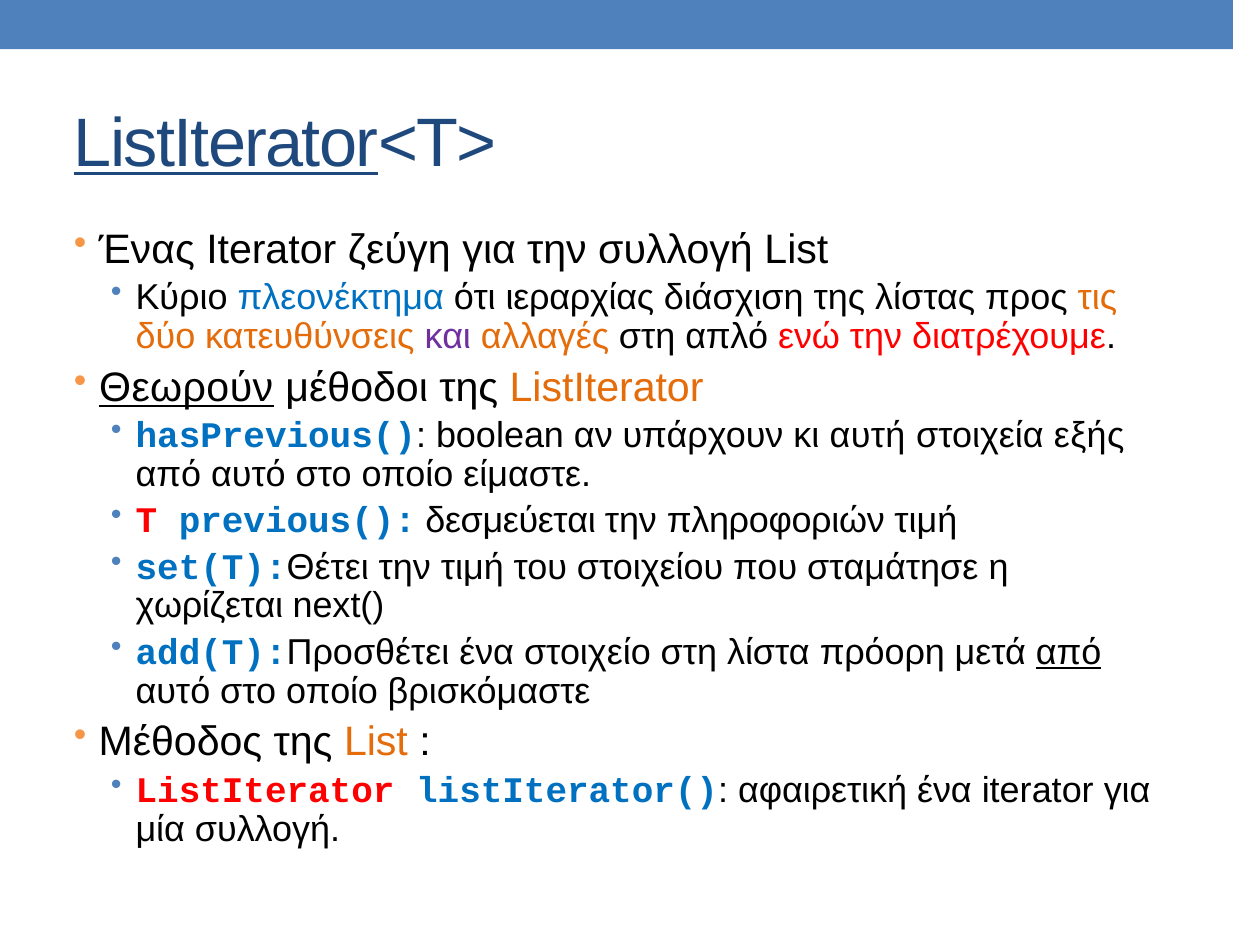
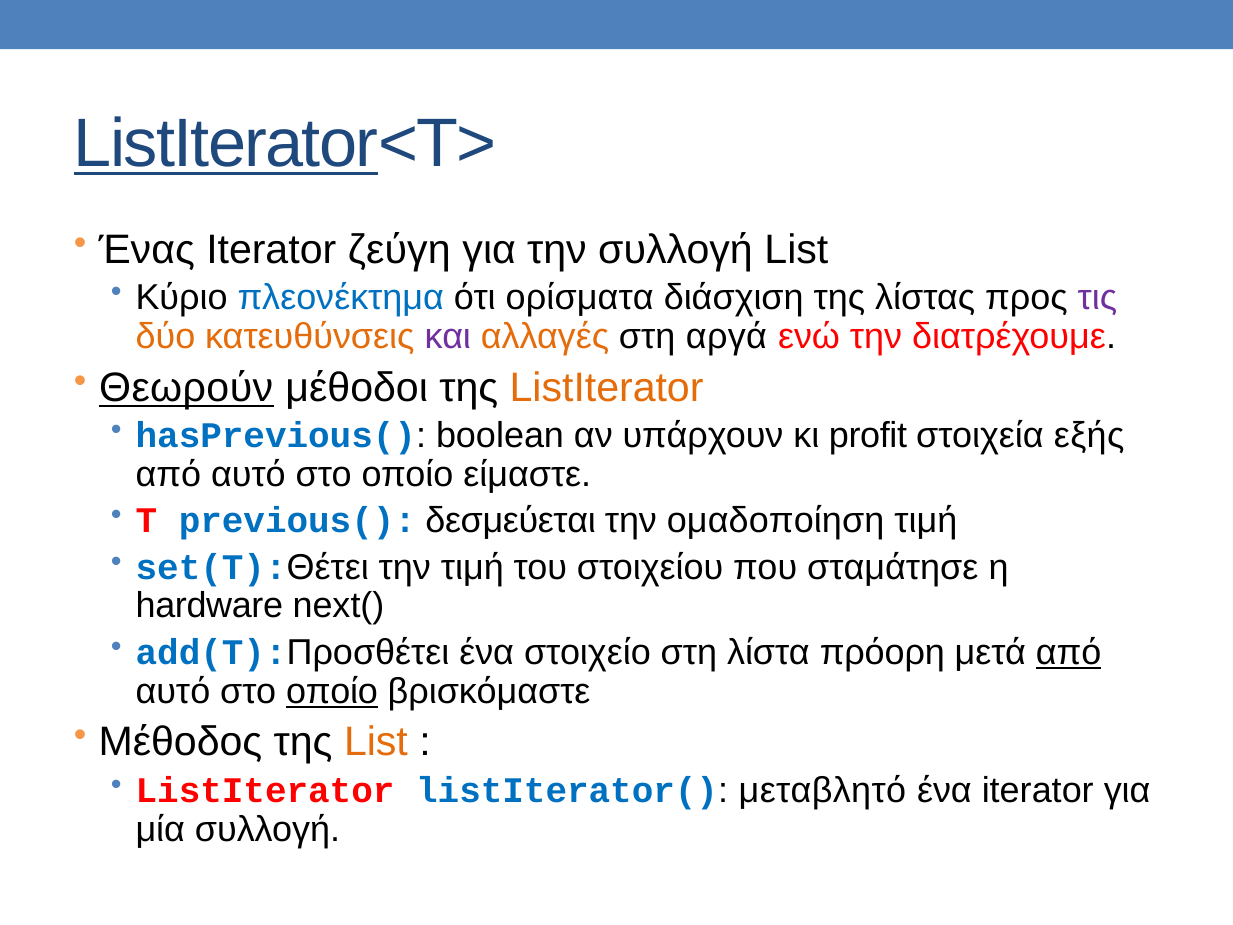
ιεραρχίας: ιεραρχίας -> ορίσματα (580, 298)
τις colour: orange -> purple (1097, 298)
απλό: απλό -> αργά (726, 337)
αυτή: αυτή -> profit (868, 436)
πληροφοριών: πληροφοριών -> ομαδοποίηση (776, 521)
χωρίζεται: χωρίζεται -> hardware (209, 606)
οποίο underline: none -> present (332, 691)
αφαιρετική: αφαιρετική -> μεταβλητό (822, 790)
